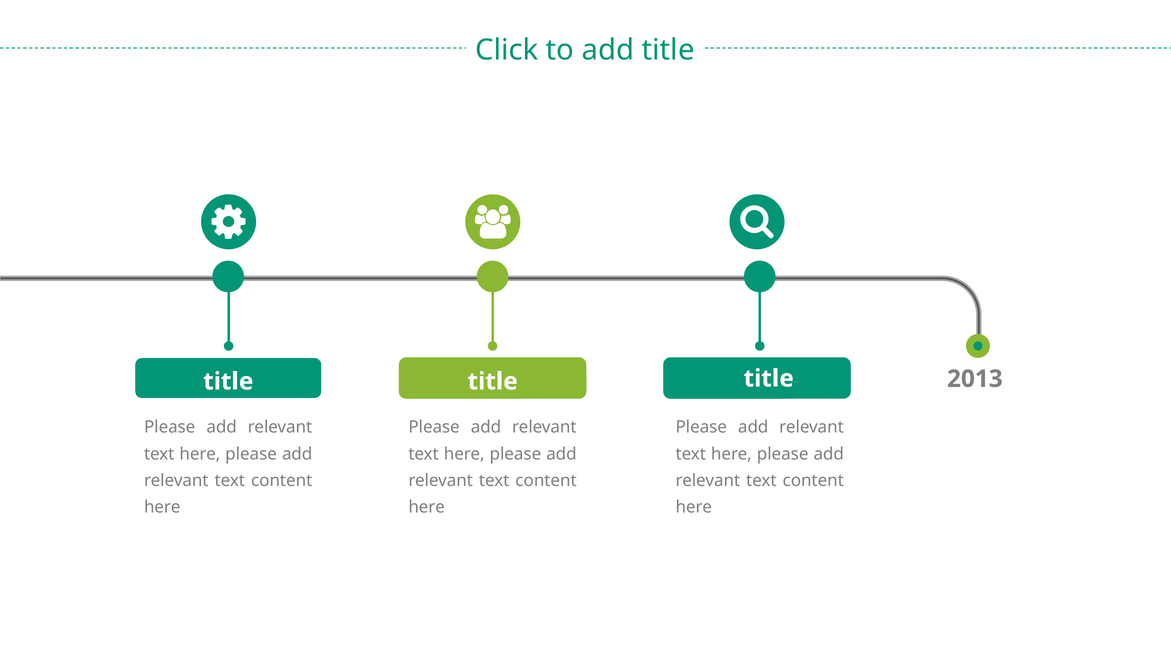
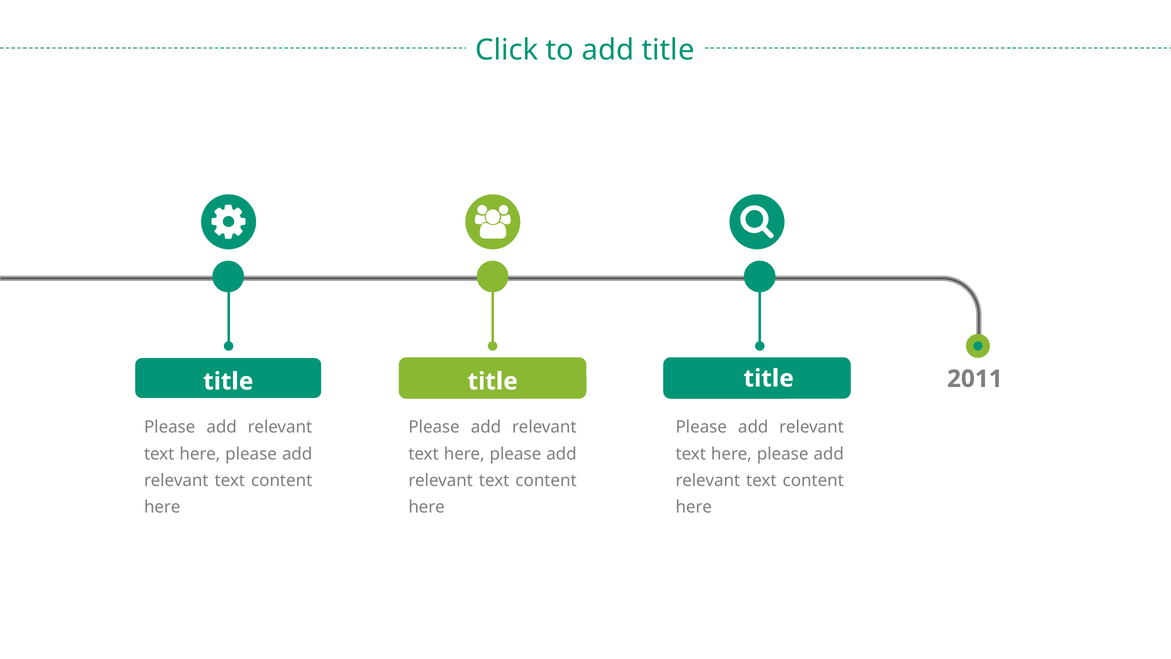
2013: 2013 -> 2011 (975, 379)
